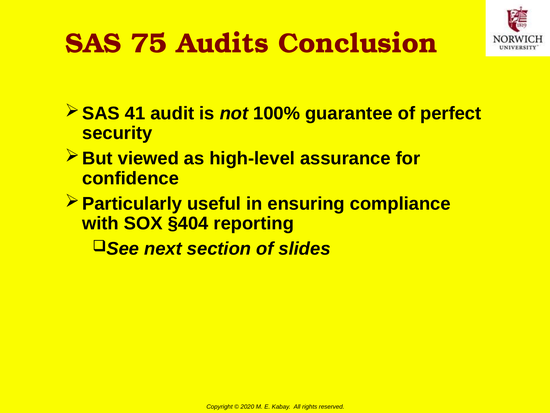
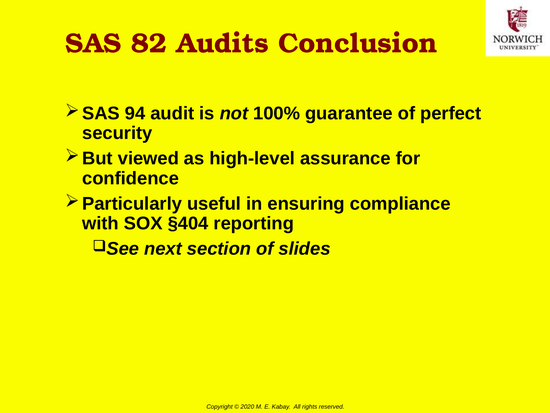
75: 75 -> 82 (149, 43)
41: 41 -> 94 (135, 113)
